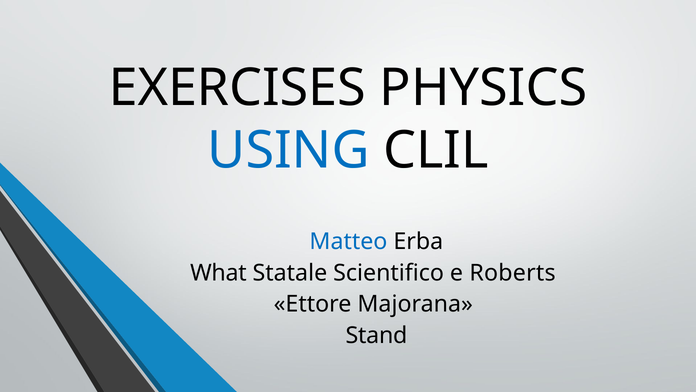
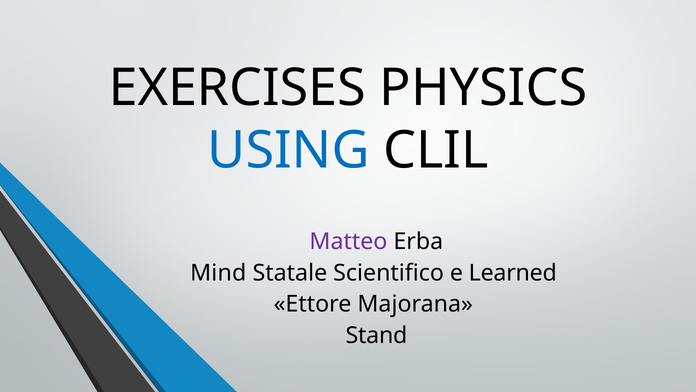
Matteo colour: blue -> purple (348, 241)
What: What -> Mind (218, 273)
Roberts: Roberts -> Learned (513, 273)
